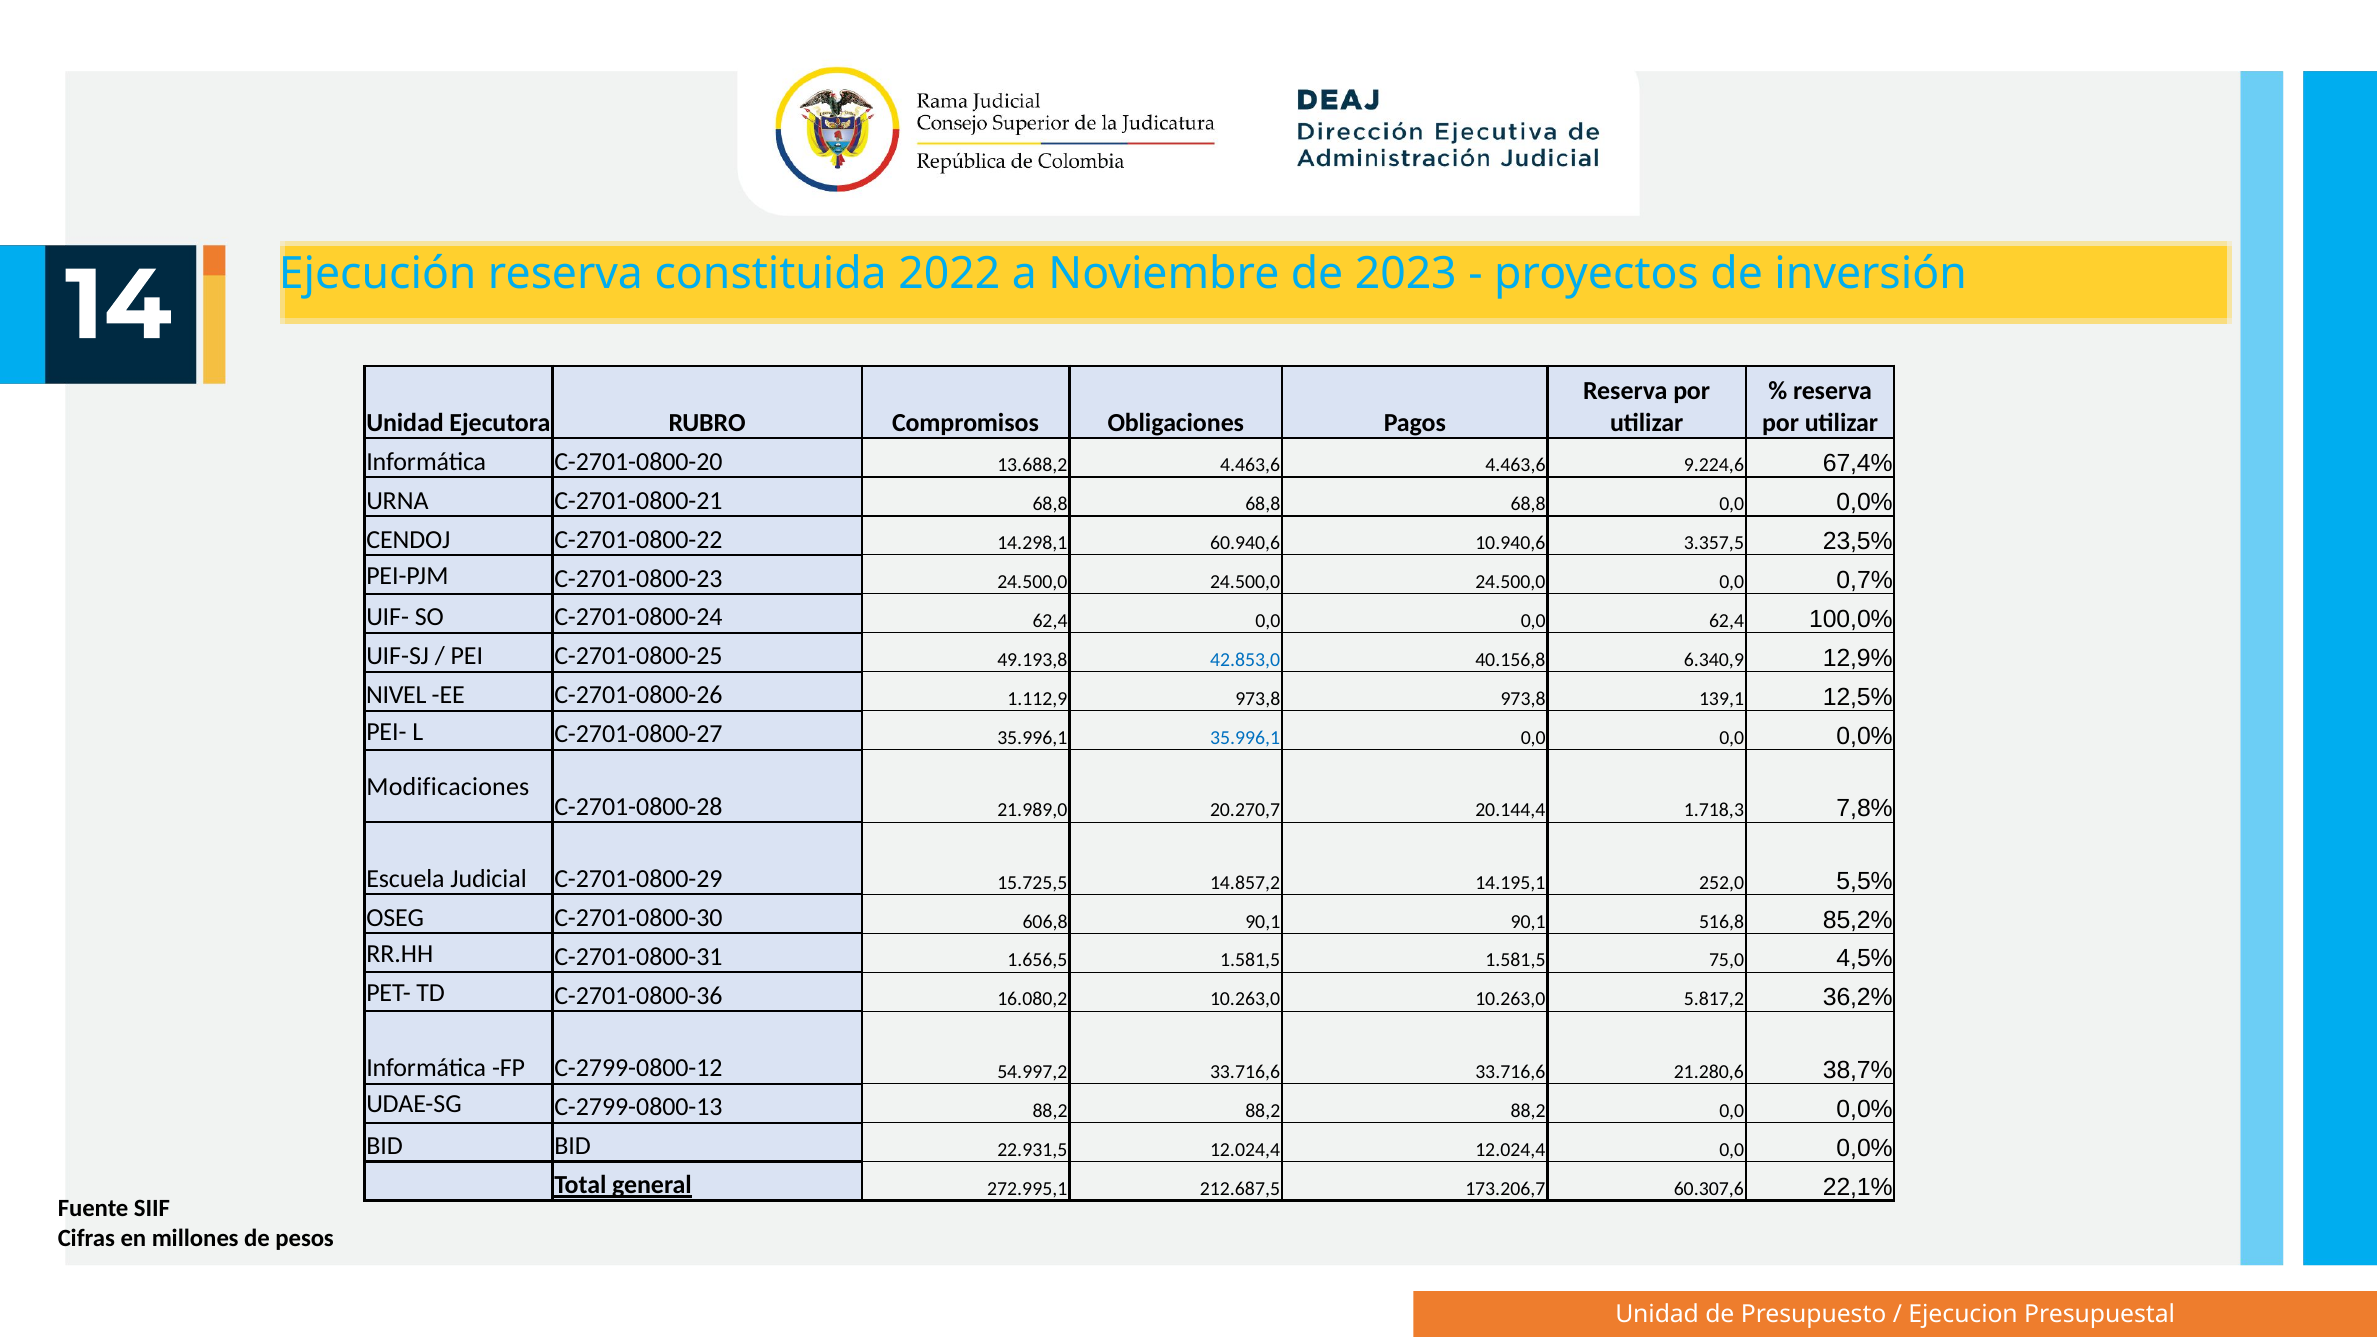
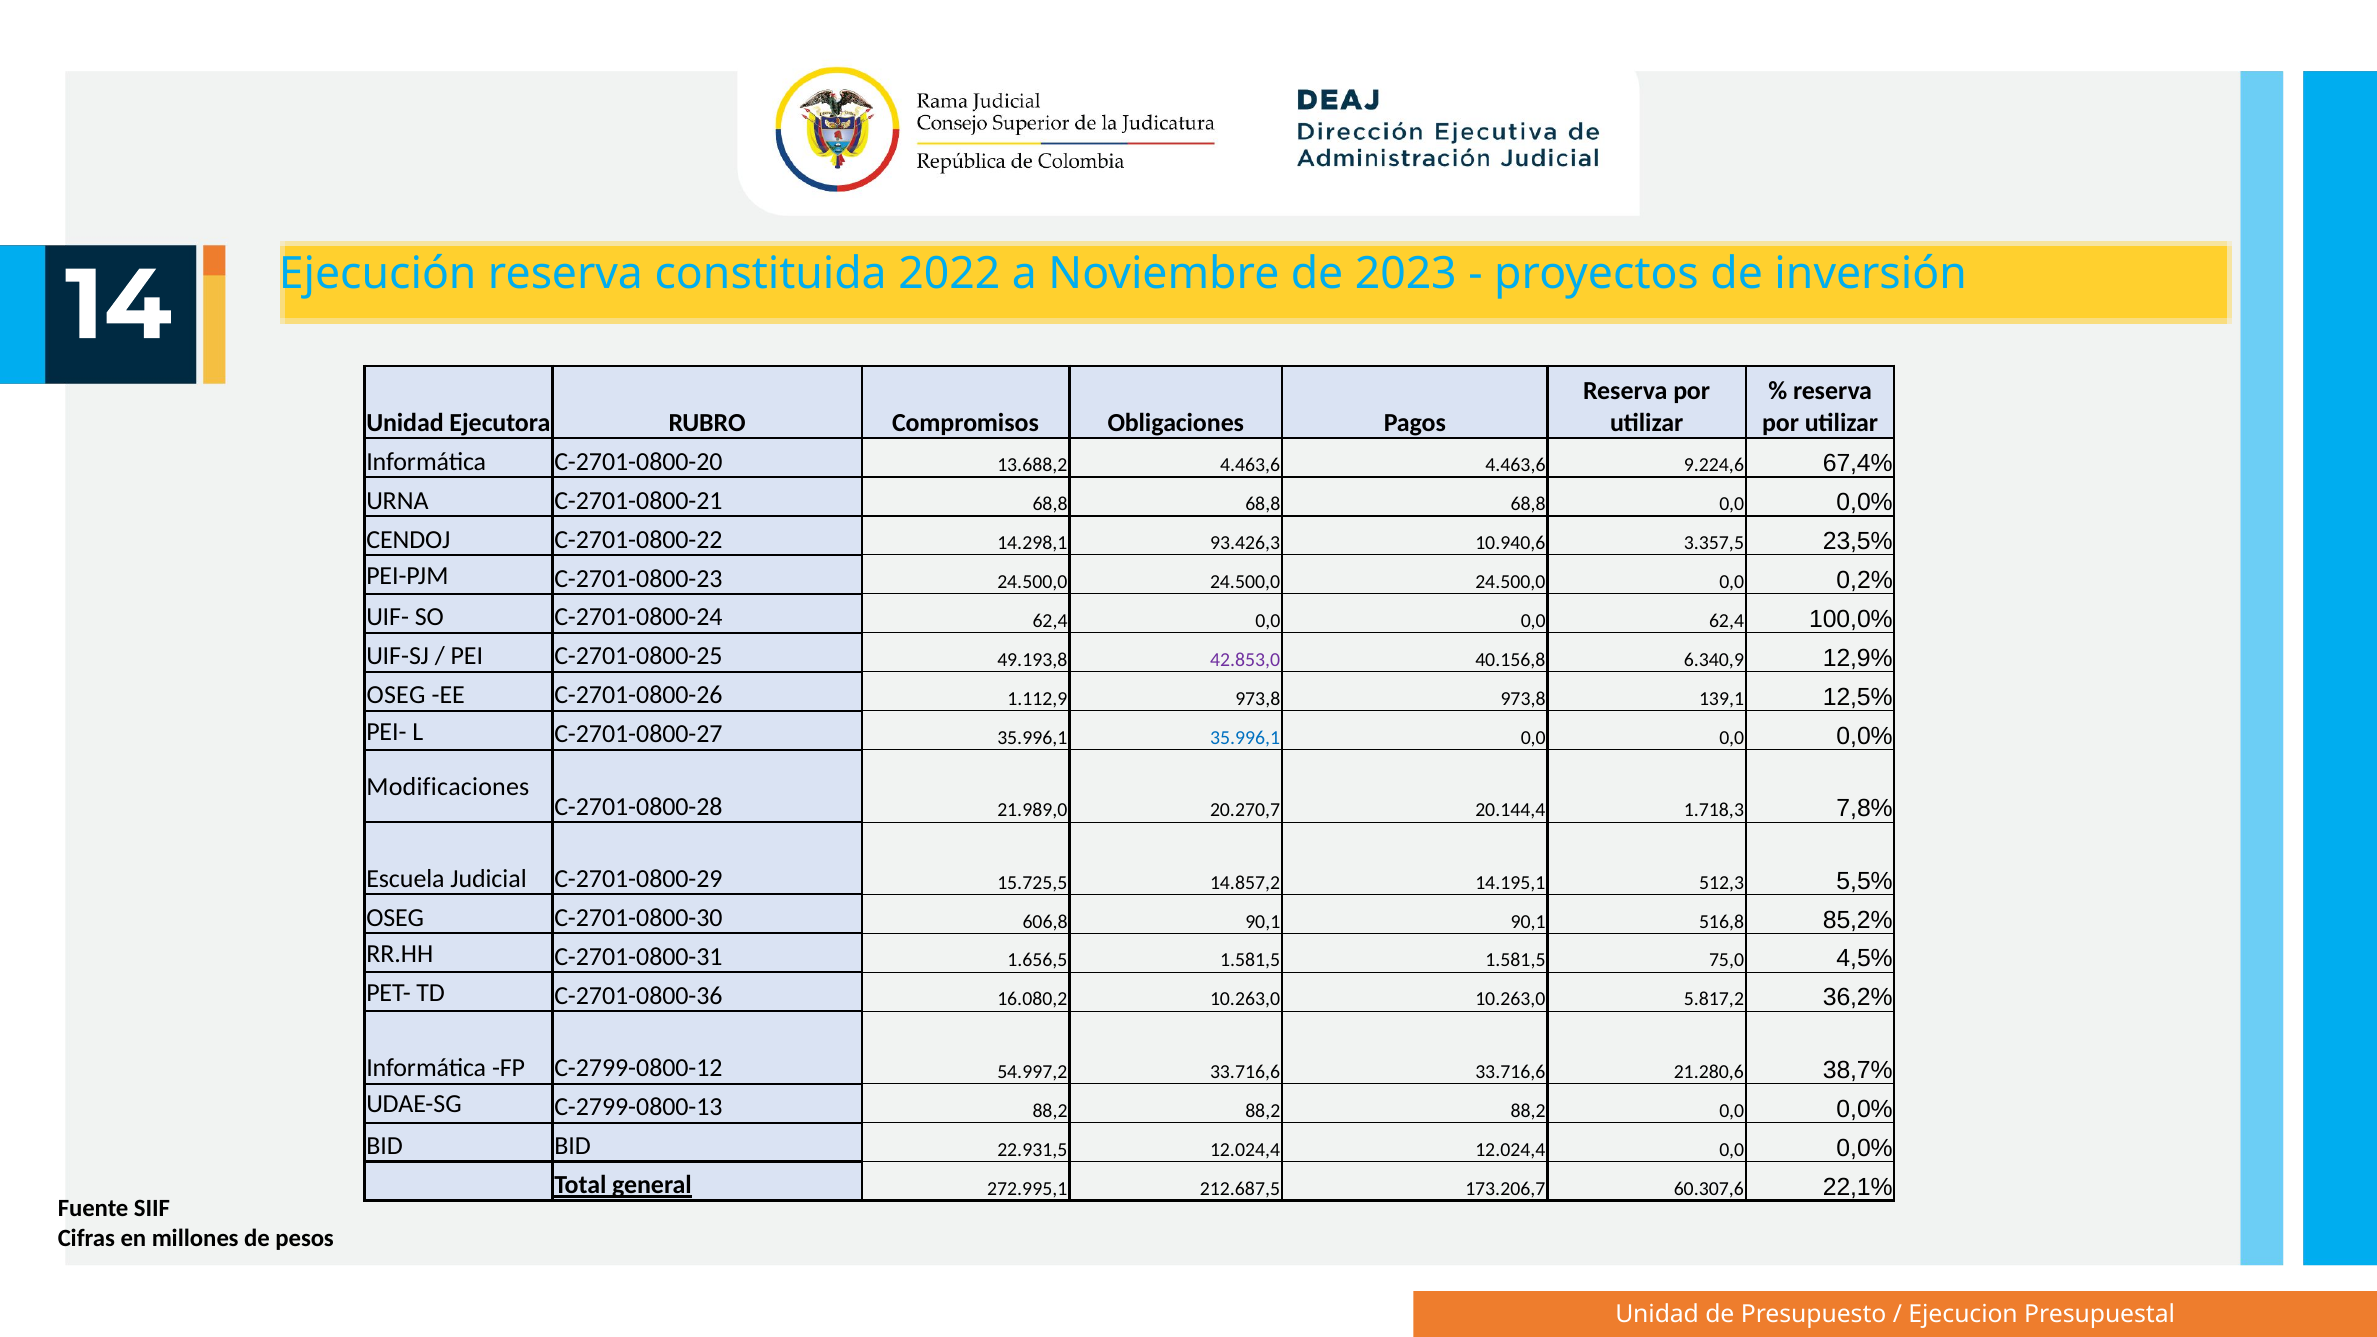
60.940,6: 60.940,6 -> 93.426,3 (1245, 543)
0,7%: 0,7% -> 0,2% (1865, 580)
42.853,0 colour: blue -> purple (1245, 660)
NIVEL: NIVEL -> OSEG (396, 695)
252,0: 252,0 -> 512,3 (1722, 883)
